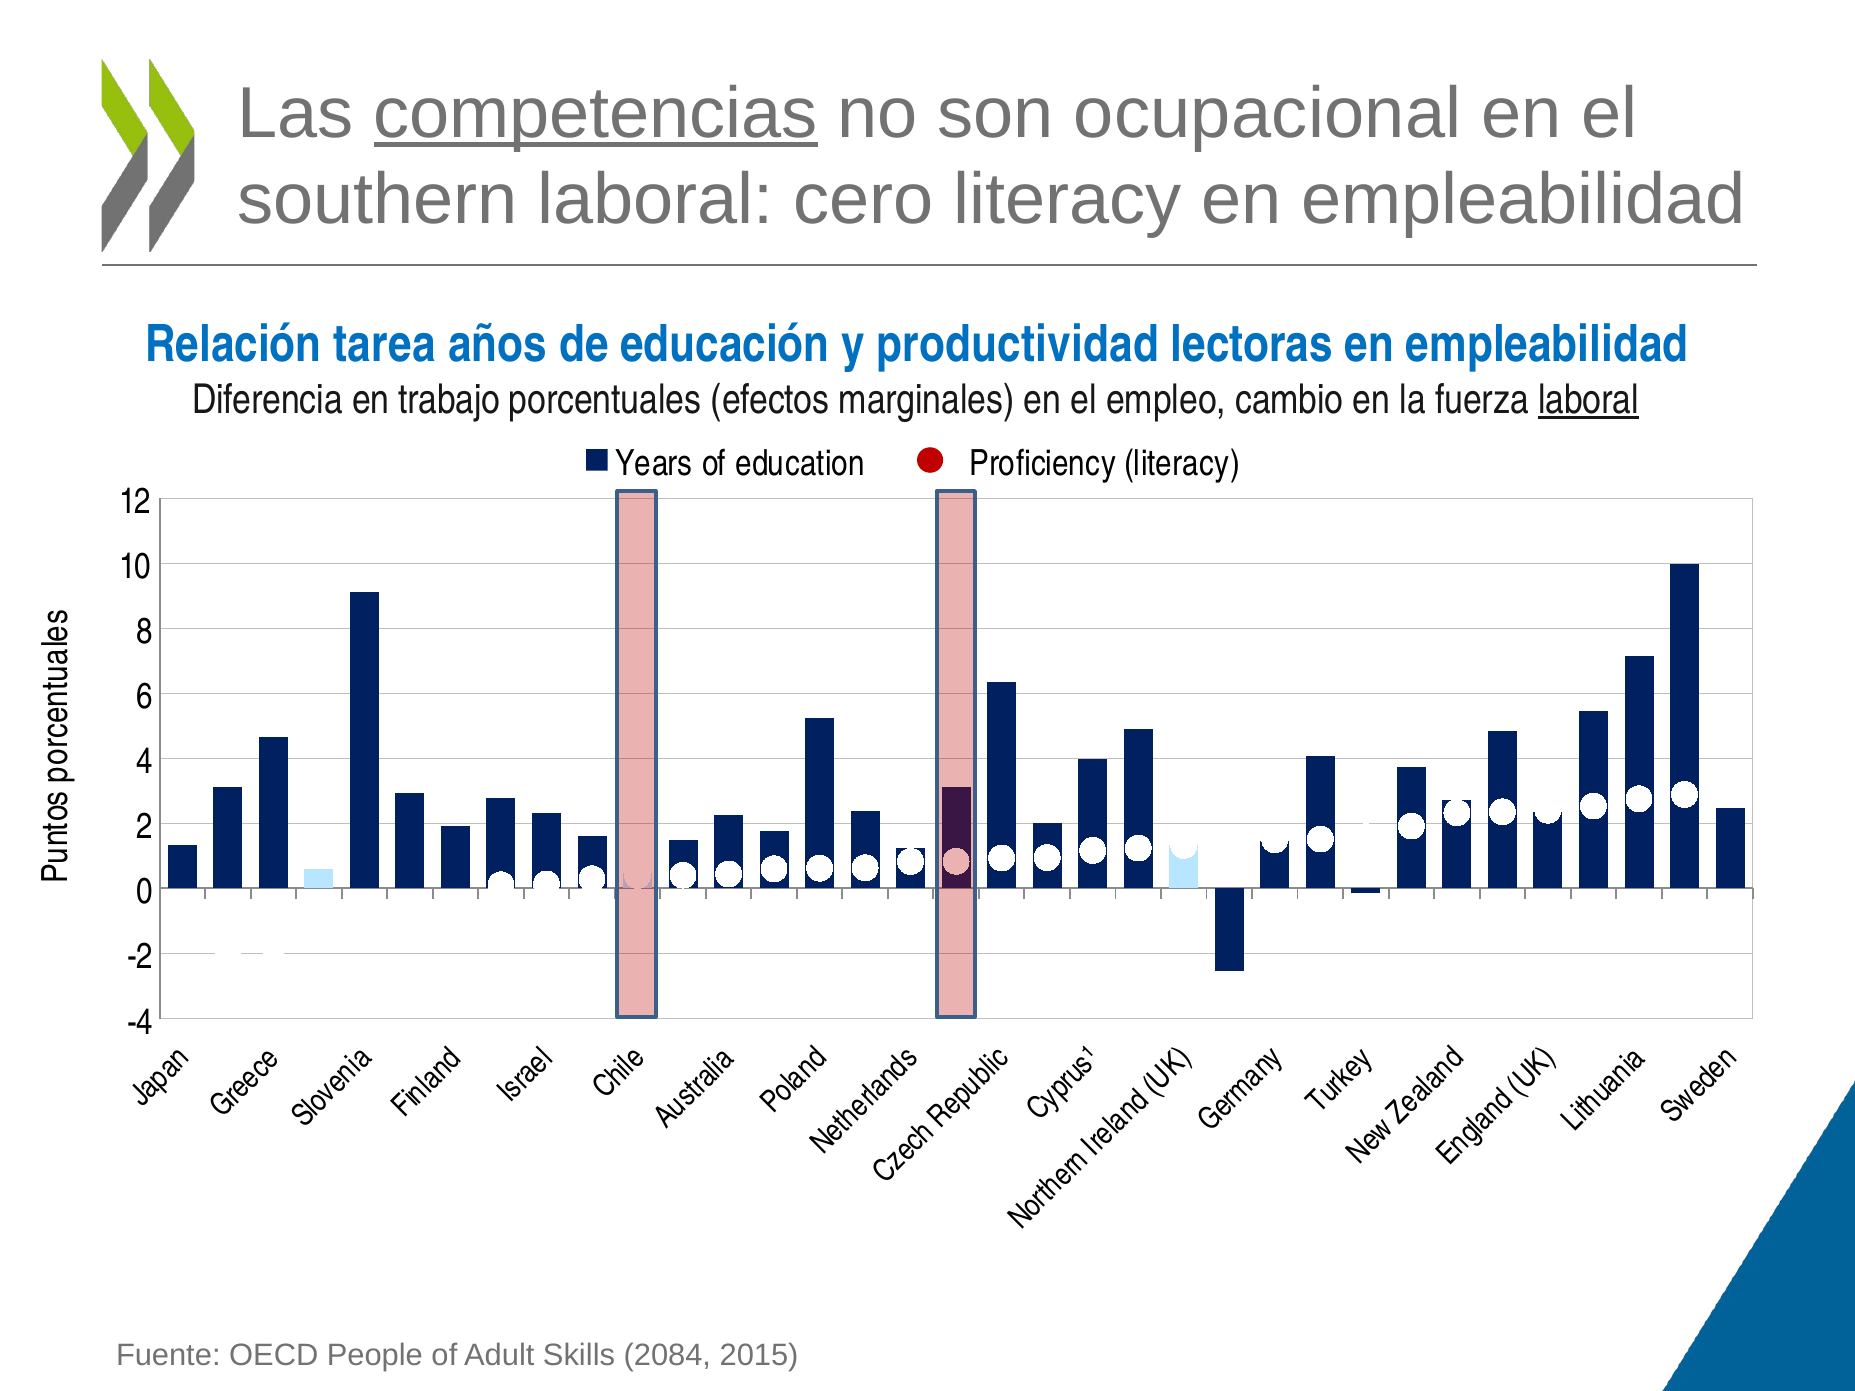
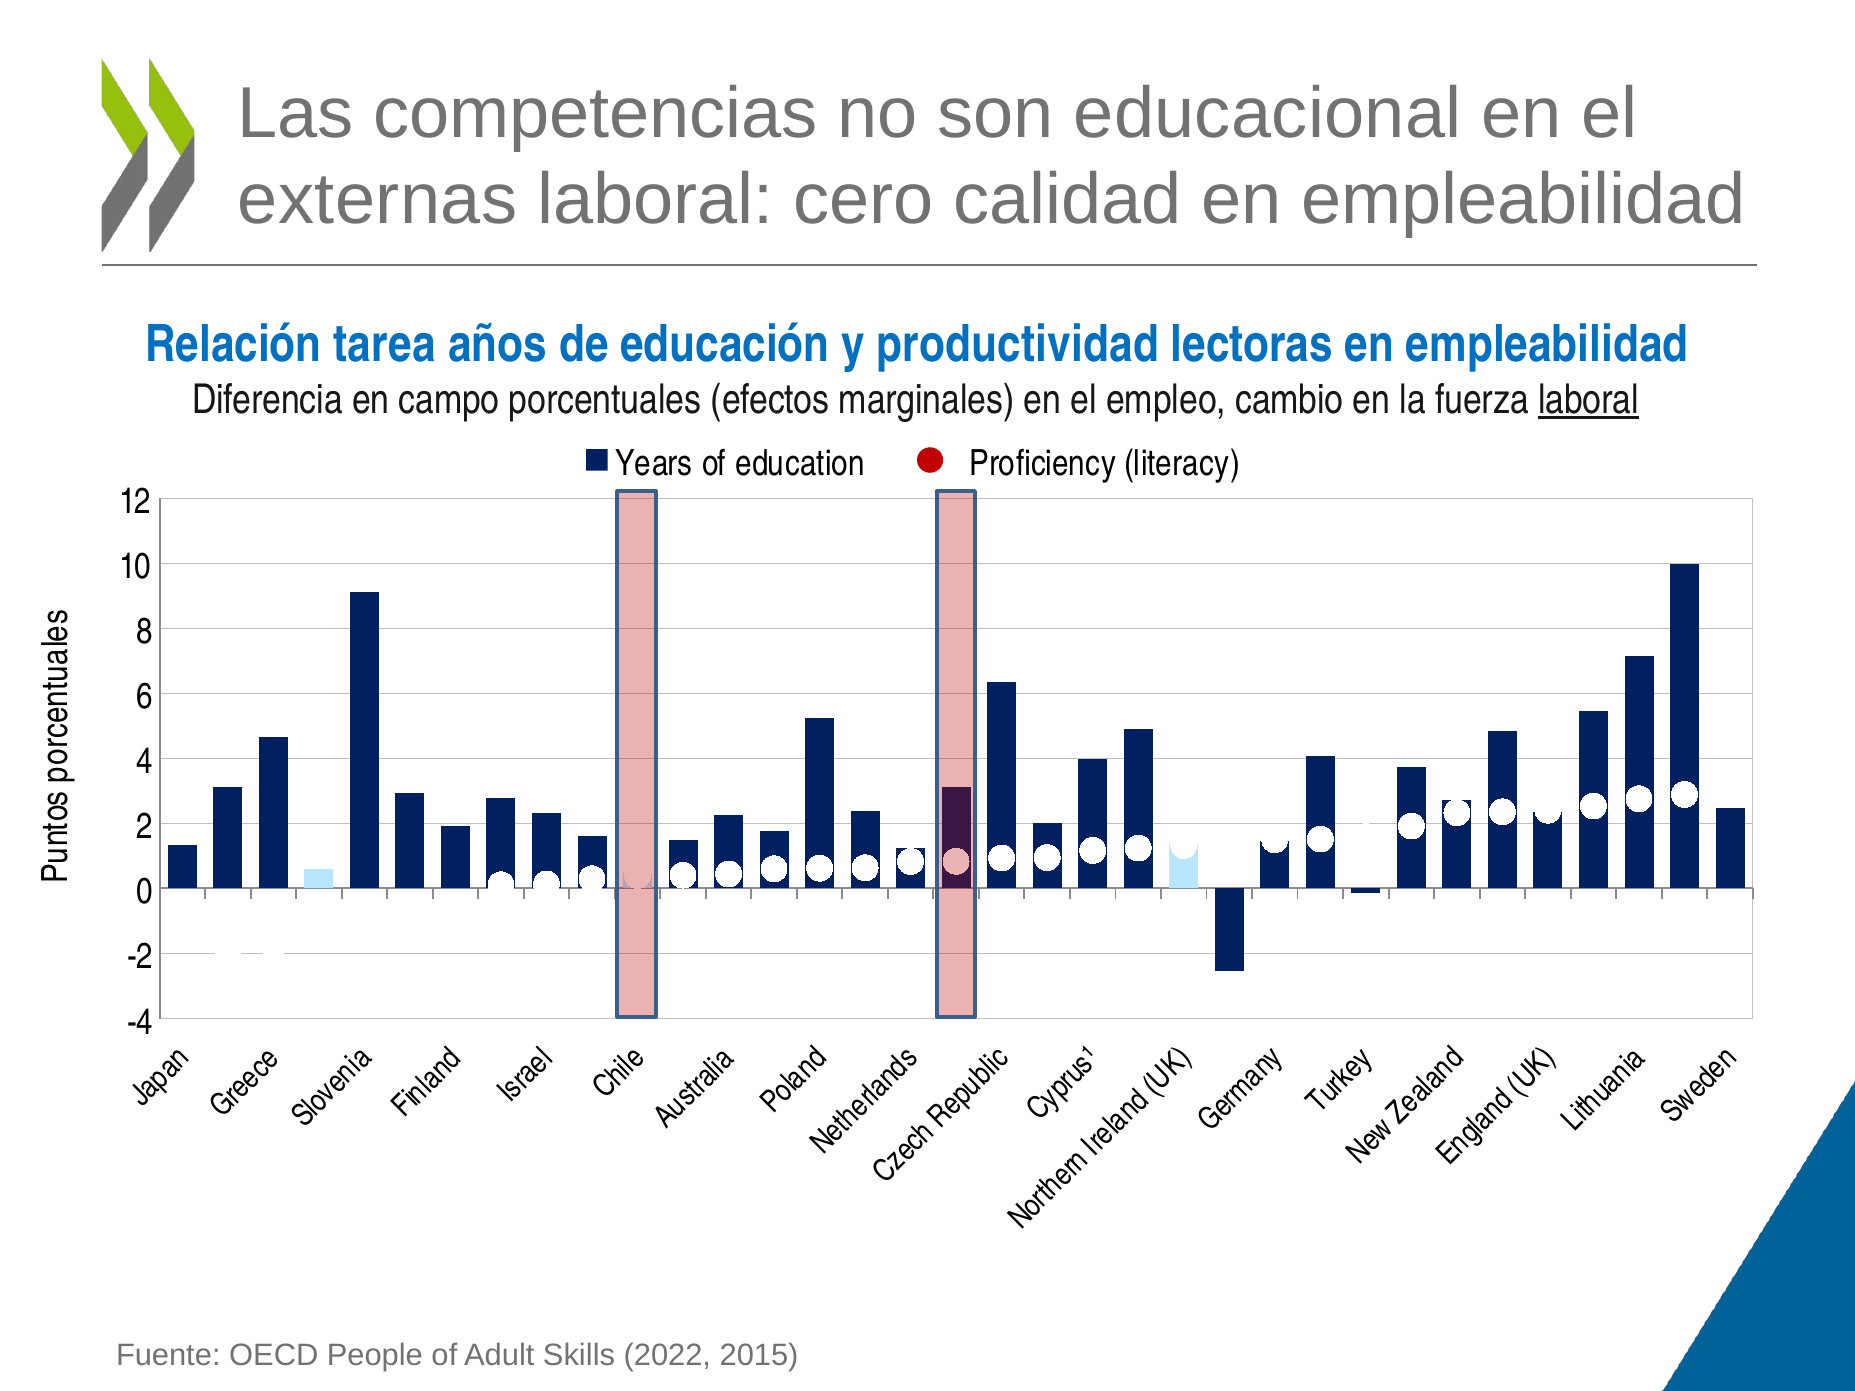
competencias underline: present -> none (596, 114)
ocupacional: ocupacional -> educacional (1268, 114)
southern: southern -> externas (377, 200)
cero literacy: literacy -> calidad (1068, 200)
trabajo: trabajo -> campo (449, 400)
2084: 2084 -> 2022 (667, 1356)
